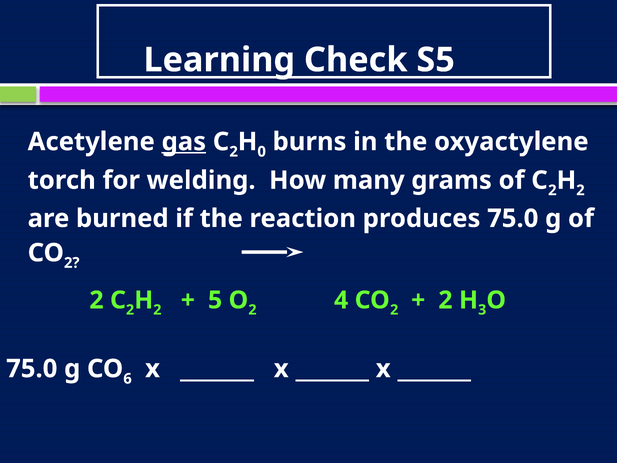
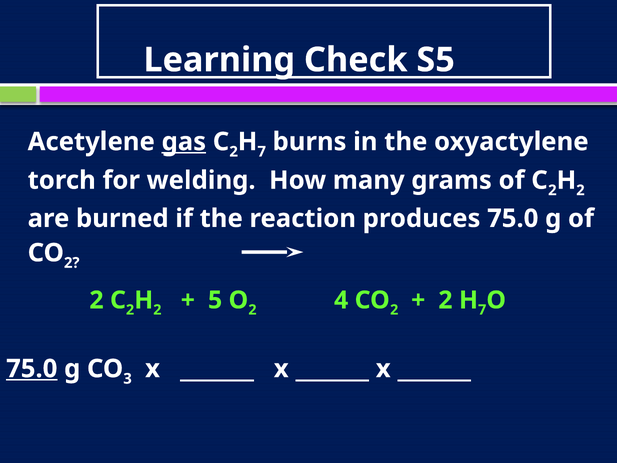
0: 0 -> 7 (262, 152)
3: 3 -> 7 (482, 310)
75.0 underline: none -> present (32, 369)
6: 6 -> 3 (128, 379)
